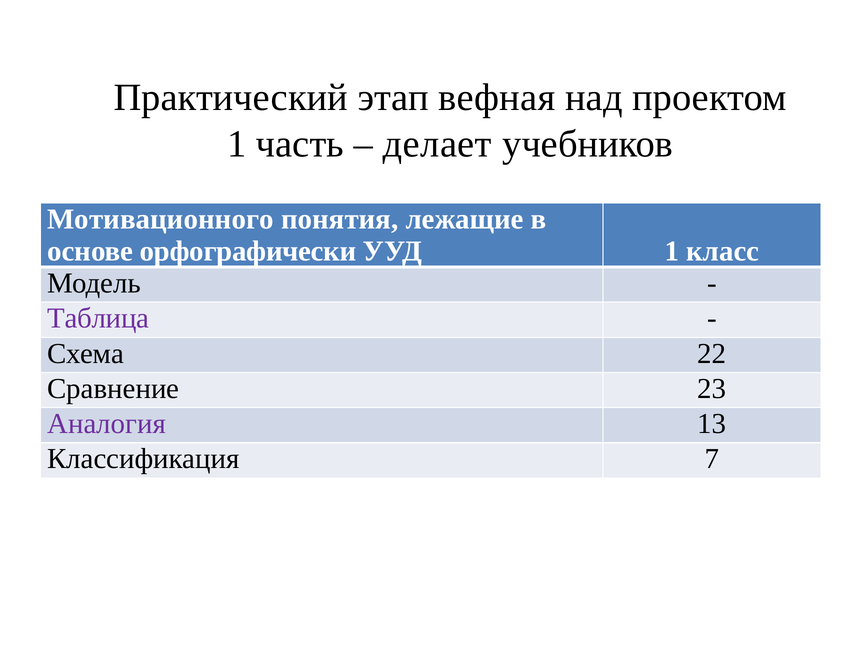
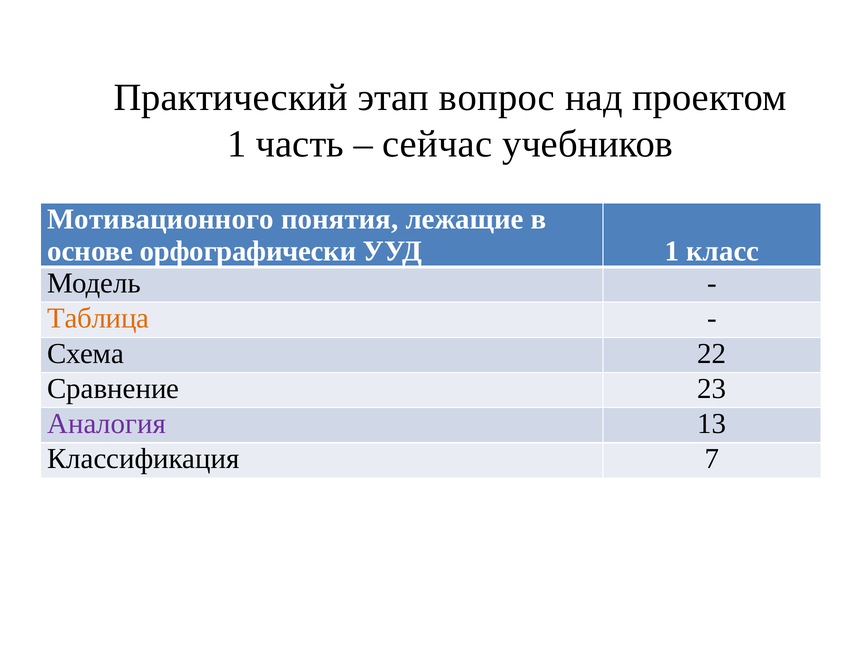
вефная: вефная -> вопрос (497, 98)
делает: делает -> сейчас (437, 144)
Таблица colour: purple -> orange (98, 318)
